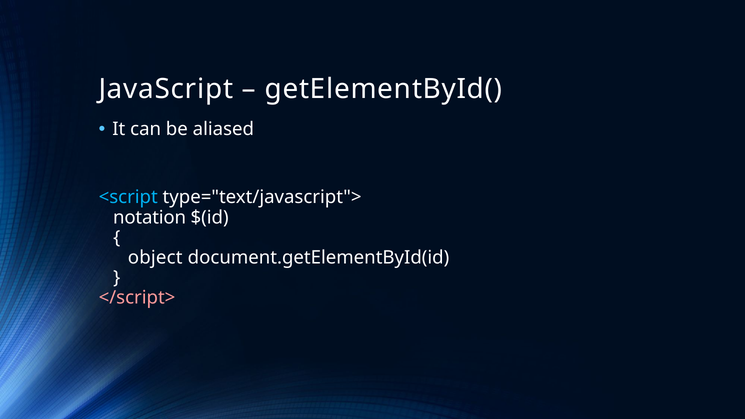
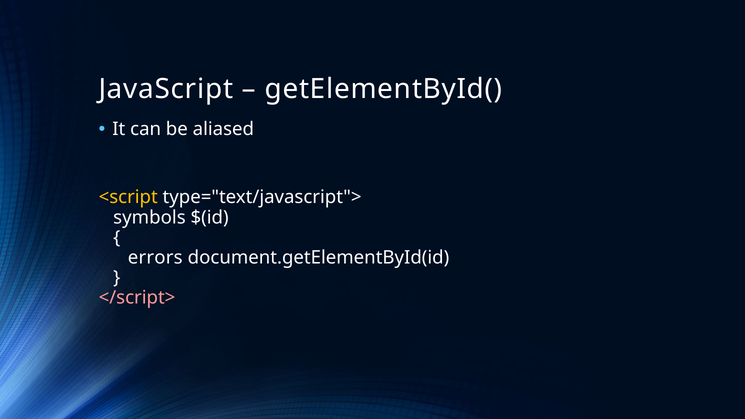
<script colour: light blue -> yellow (128, 197)
notation: notation -> symbols (149, 217)
object: object -> errors (155, 258)
